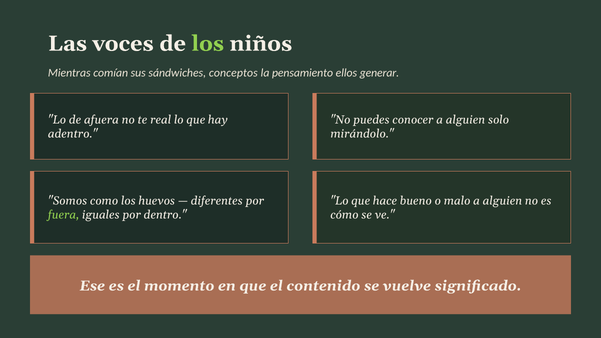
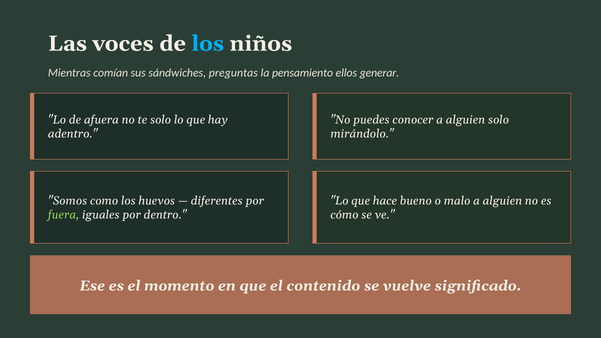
los colour: light green -> light blue (208, 44)
conceptos: conceptos -> preguntas (233, 73)
te real: real -> solo (161, 120)
